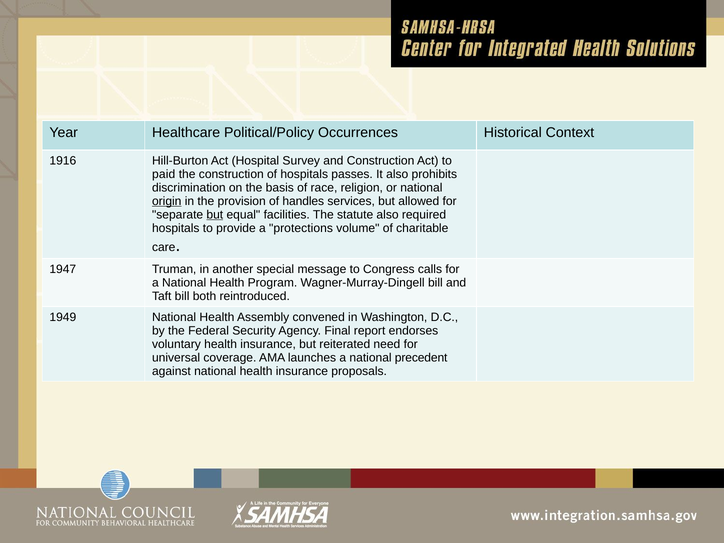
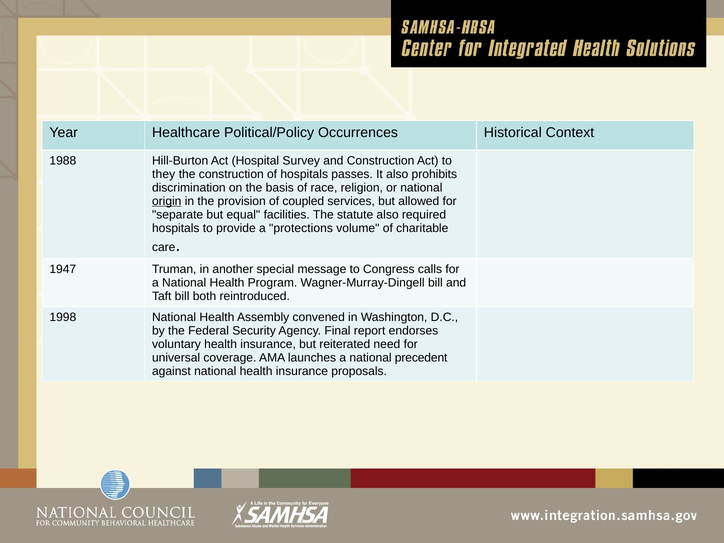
1916: 1916 -> 1988 (63, 161)
paid: paid -> they (164, 174)
handles: handles -> coupled (303, 201)
but underline: present -> none (215, 215)
1949: 1949 -> 1998 (63, 317)
